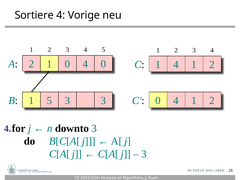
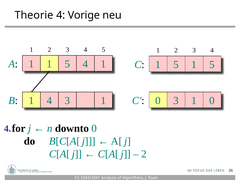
Sortiere: Sortiere -> Theorie (34, 15)
A 2: 2 -> 1 (31, 64)
0: 0 -> 5 (67, 64)
4 0: 0 -> 1 (103, 64)
C 1 4: 4 -> 5 (176, 65)
2: 2 -> 5 (212, 65)
1 5: 5 -> 4 (49, 101)
3: 3 -> 1 (103, 101)
C 0 4: 4 -> 3 (176, 101)
2: 2 -> 0 (212, 101)
downto 3: 3 -> 0 (94, 128)
3: 3 -> 2 (144, 154)
